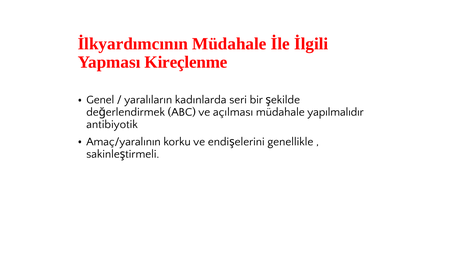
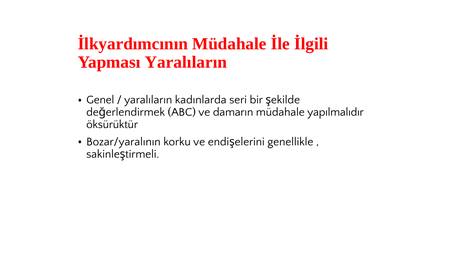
Yapması Kireçlenme: Kireçlenme -> Yaralıların (186, 62)
açılması: açılması -> damarın (233, 112)
antibiyotik: antibiyotik -> öksürüktür (112, 125)
Amaç/yaralının: Amaç/yaralının -> Bozar/yaralının (123, 142)
